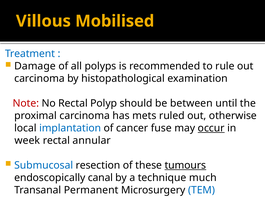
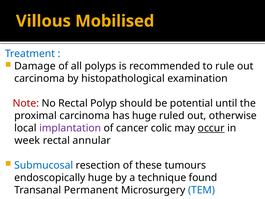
between: between -> potential (191, 103)
has mets: mets -> huge (144, 116)
implantation colour: blue -> purple (70, 128)
fuse: fuse -> colic (161, 128)
tumours underline: present -> none (185, 165)
endoscopically canal: canal -> huge (100, 177)
much: much -> found (203, 177)
